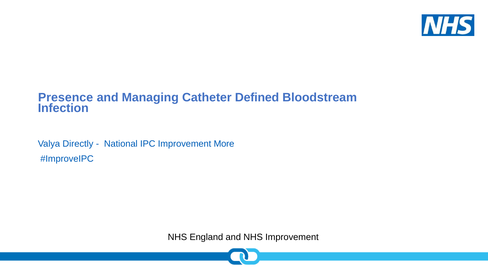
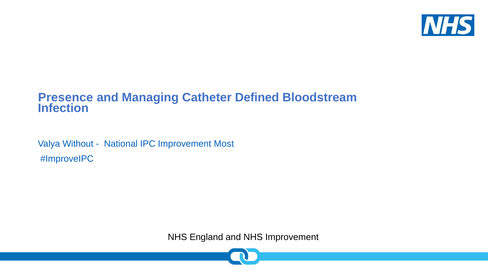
Directly: Directly -> Without (78, 144)
More: More -> Most (224, 144)
